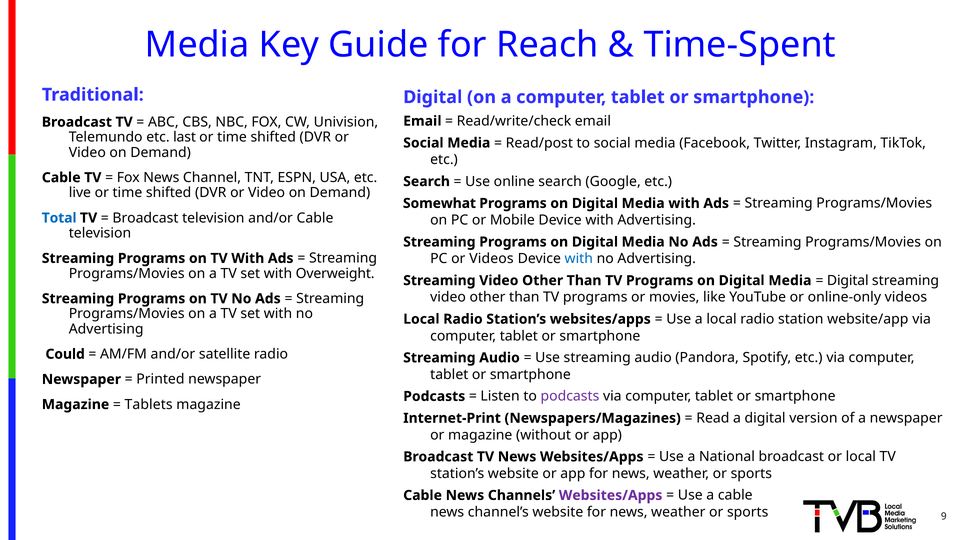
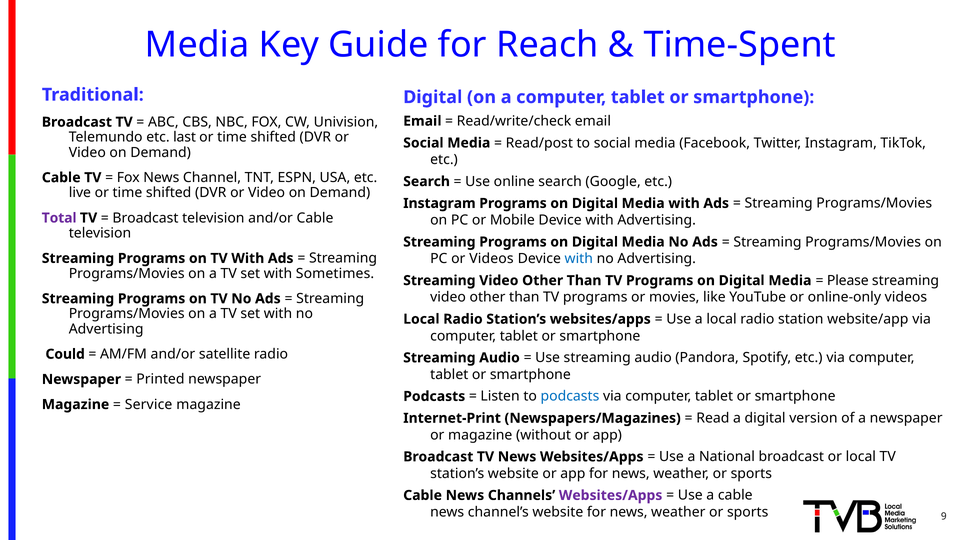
Somewhat: Somewhat -> Instagram (439, 203)
Total colour: blue -> purple (59, 218)
Overweight: Overweight -> Sometimes (335, 273)
Digital: Digital -> Please (848, 281)
podcasts colour: purple -> blue (570, 396)
Tablets: Tablets -> Service (149, 404)
